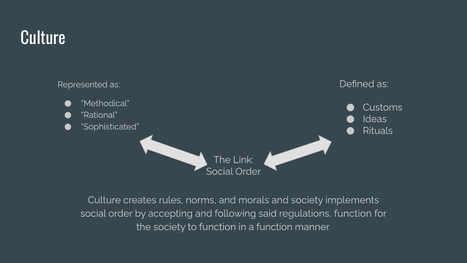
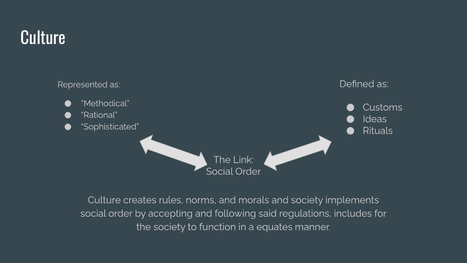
regulations function: function -> includes (353, 213)
a function: function -> equates (274, 227)
